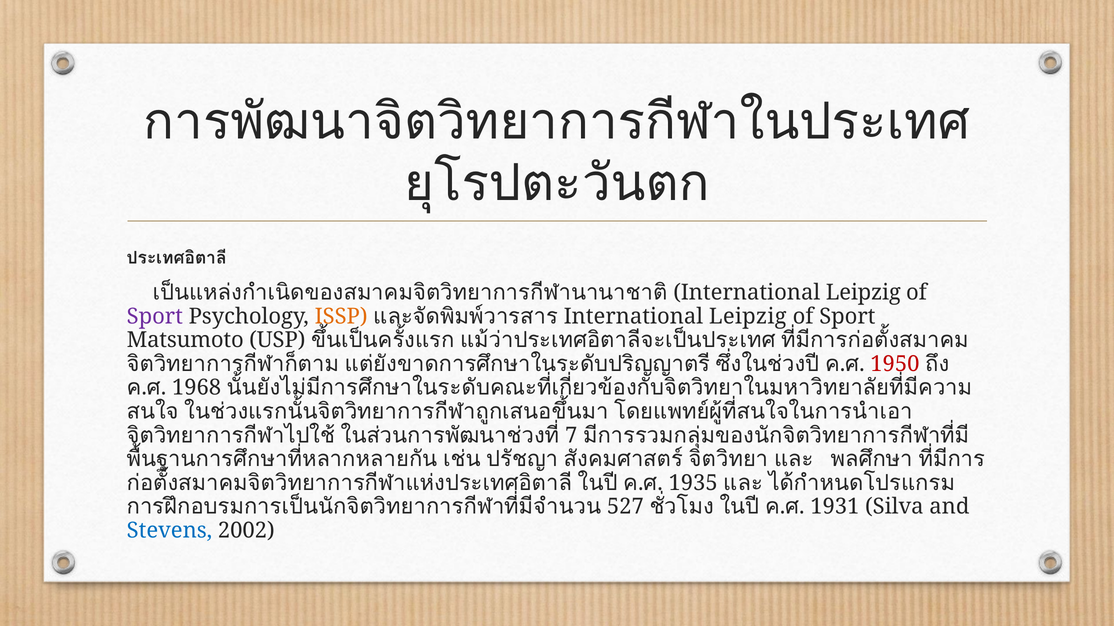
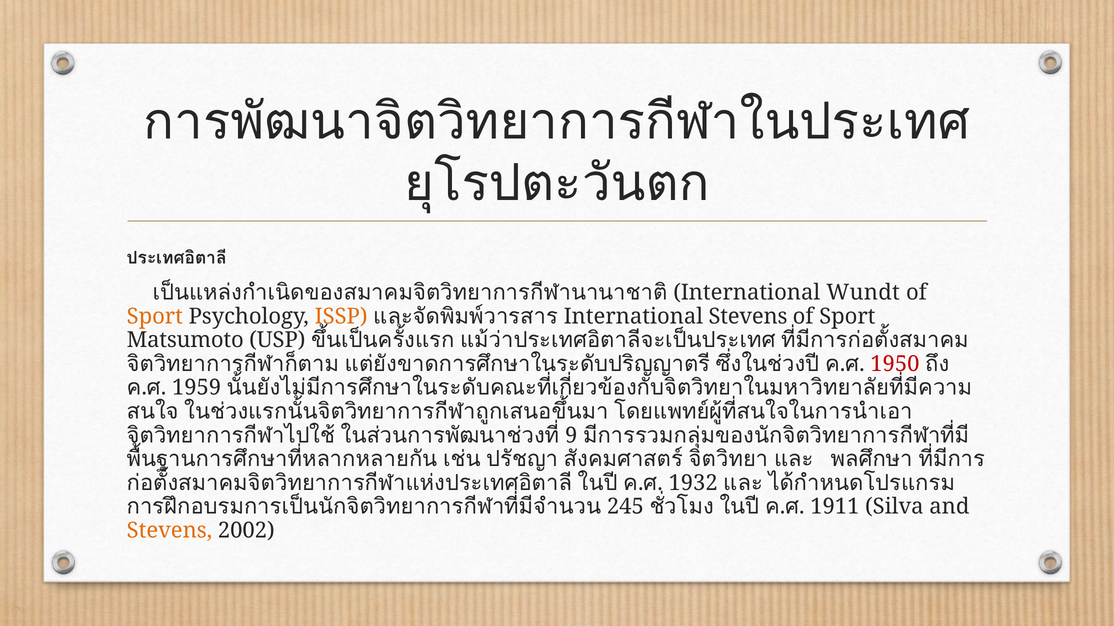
Leipzig: Leipzig -> Wundt (863, 293)
Sport colour: purple -> orange (155, 317)
Leipzig: Leipzig -> Stevens (748, 317)
1968: 1968 -> 1959 (197, 388)
7: 7 -> 9 (571, 436)
1935: 1935 -> 1932 (693, 483)
527: 527 -> 245 (625, 507)
1931: 1931 -> 1911 (835, 507)
Stevens colour: blue -> orange (169, 531)
